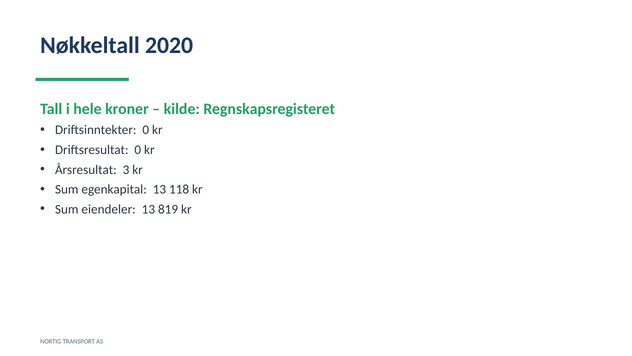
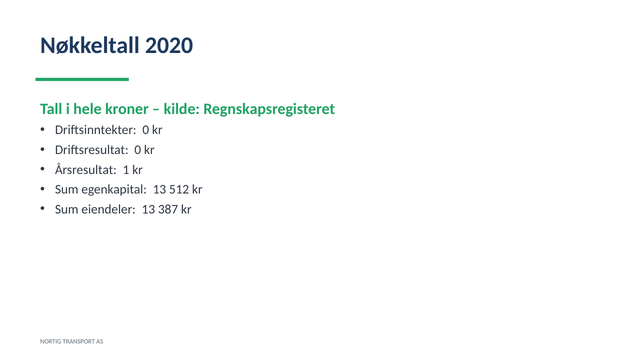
3: 3 -> 1 (126, 169)
118: 118 -> 512 (179, 189)
819: 819 -> 387 (168, 209)
